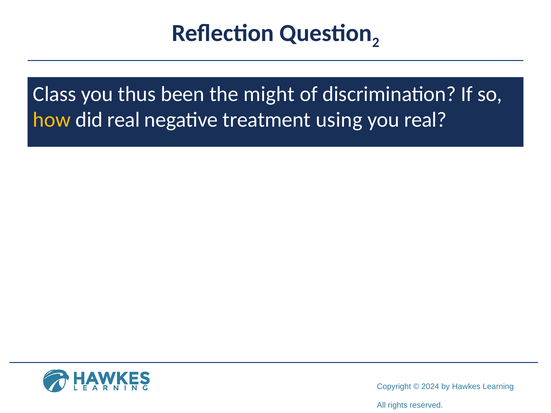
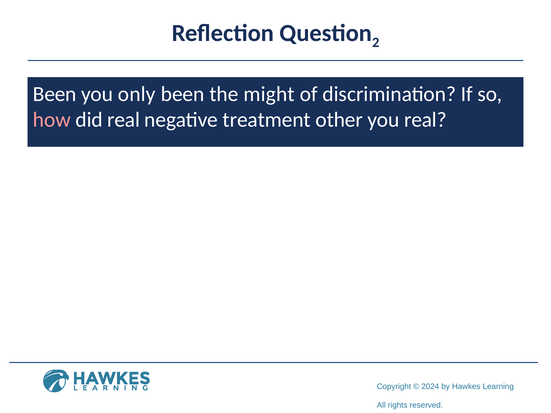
Class: Class -> Been (55, 94)
thus: thus -> only (137, 94)
how colour: yellow -> pink (52, 120)
using: using -> other (339, 120)
